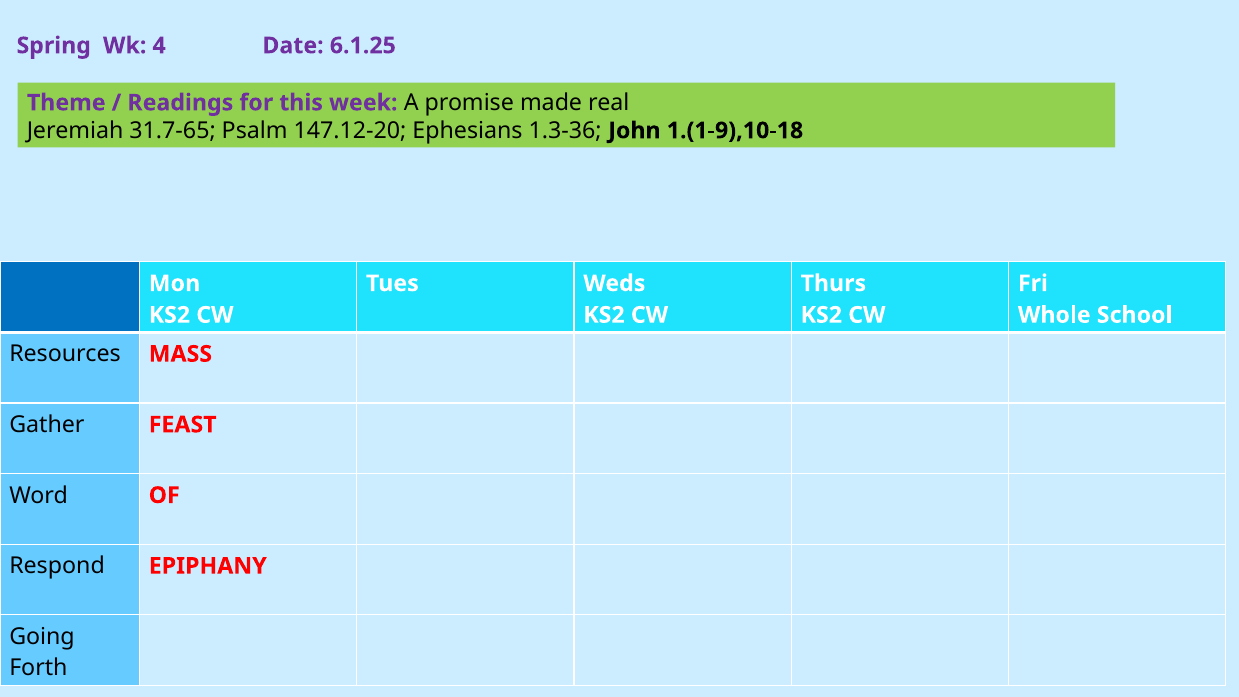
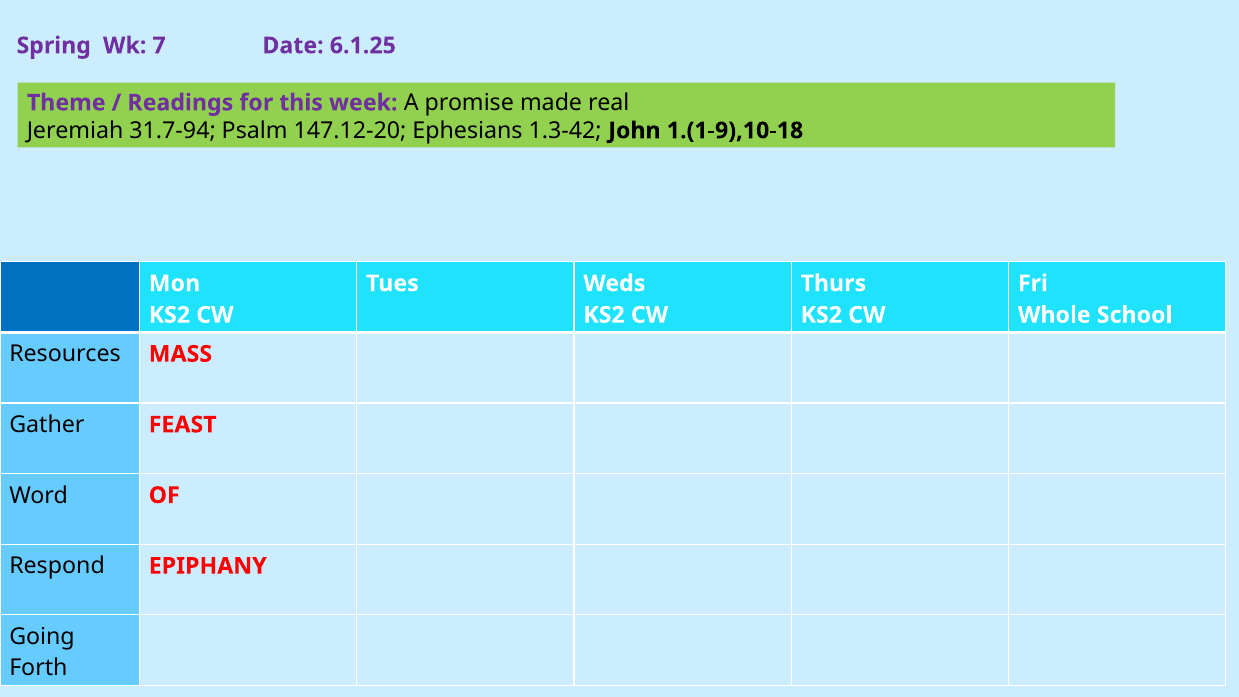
4: 4 -> 7 (159, 46)
31.7-65: 31.7-65 -> 31.7-94 (173, 131)
1.3-36: 1.3-36 -> 1.3-42 (565, 131)
